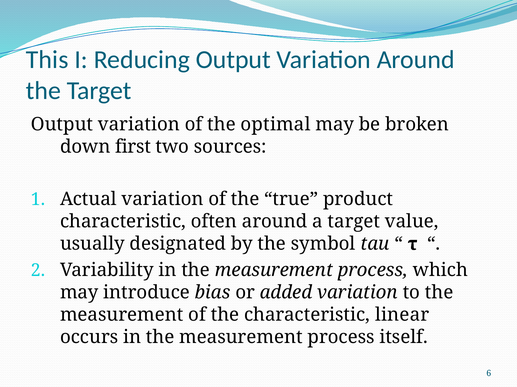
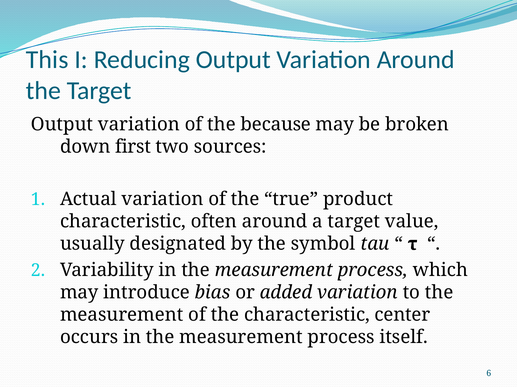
optimal: optimal -> because (276, 125)
linear: linear -> center (402, 315)
